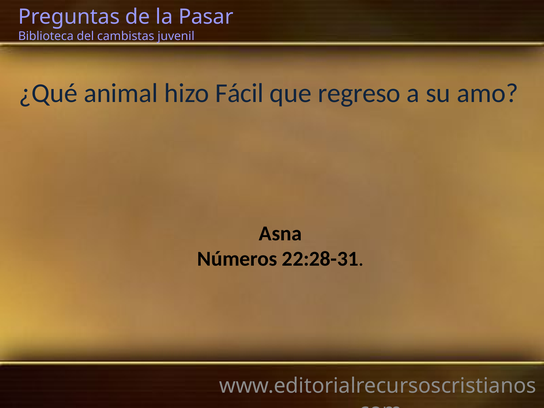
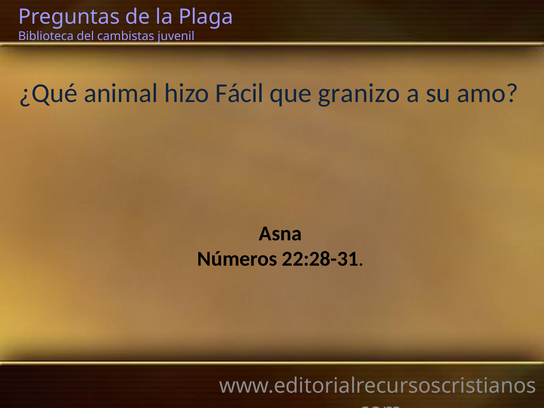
Pasar: Pasar -> Plaga (206, 17)
regreso: regreso -> granizo (359, 93)
